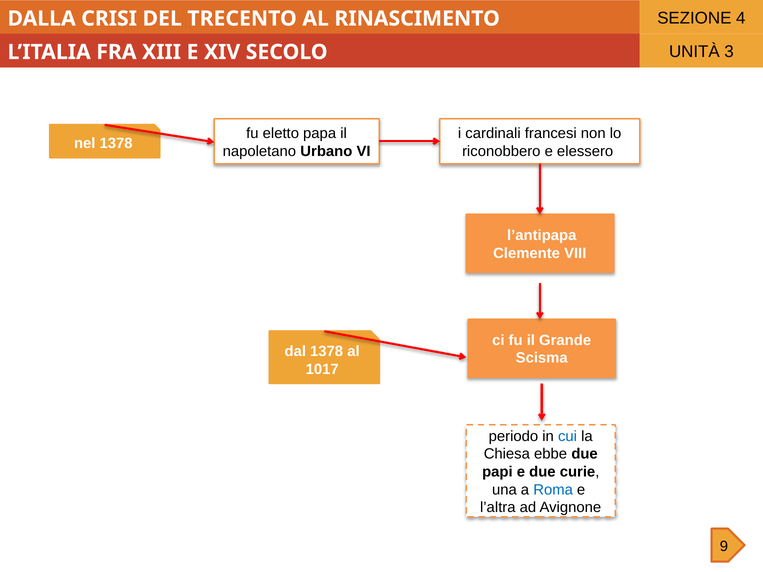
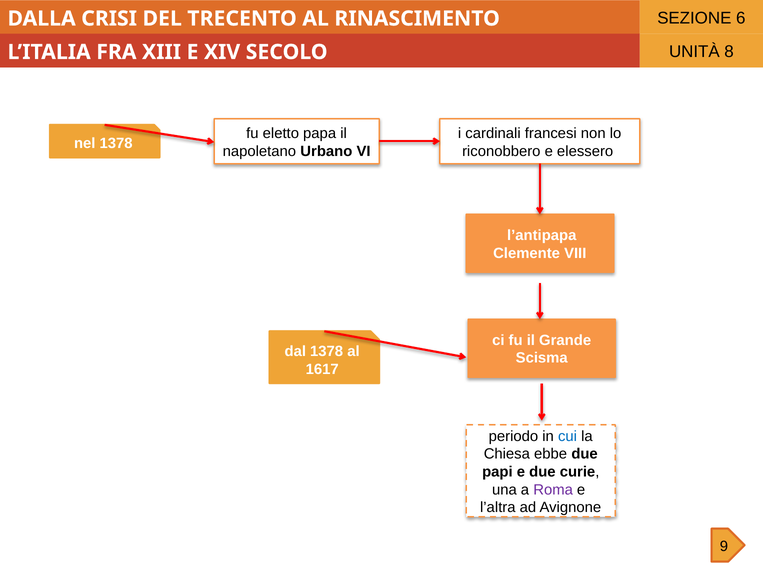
4: 4 -> 6 (741, 18)
3: 3 -> 8 (729, 52)
1017: 1017 -> 1617 (322, 369)
Roma colour: blue -> purple (553, 490)
